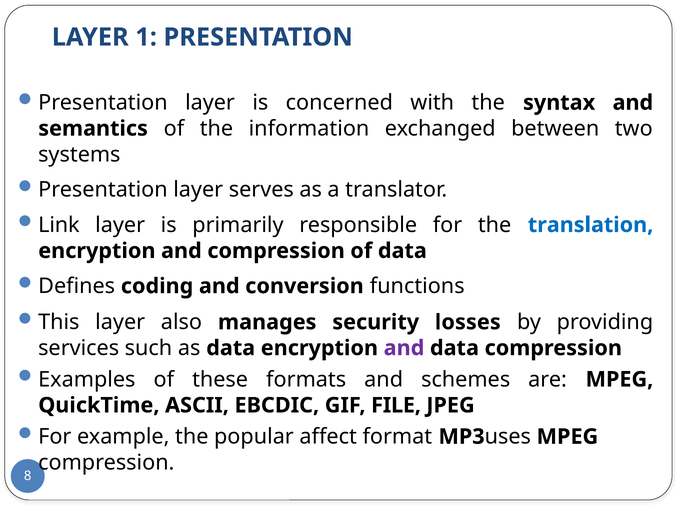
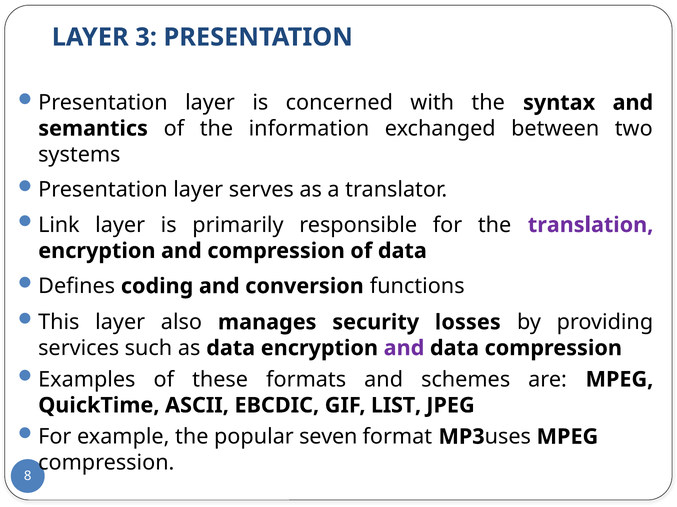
1: 1 -> 3 (146, 37)
translation colour: blue -> purple (591, 225)
FILE: FILE -> LIST (396, 406)
affect: affect -> seven (328, 437)
